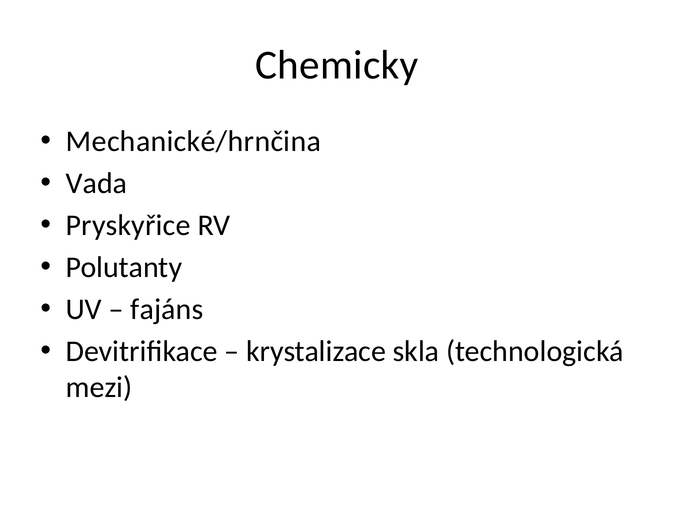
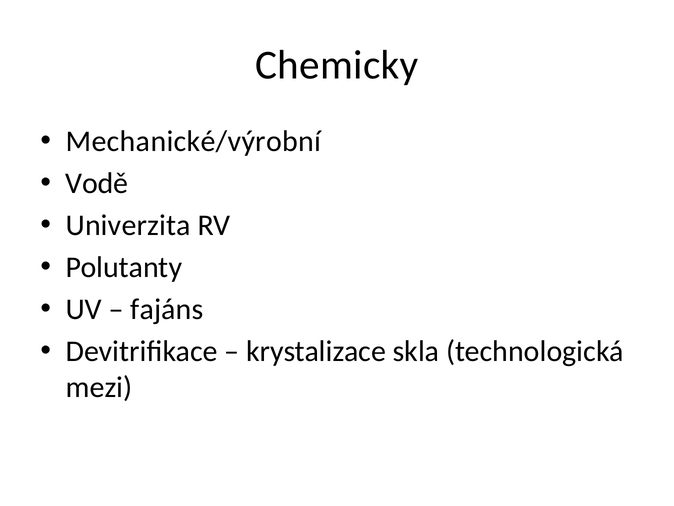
Mechanické/hrnčina: Mechanické/hrnčina -> Mechanické/výrobní (194, 141)
Vada: Vada -> Vodě (97, 183)
Pryskyřice: Pryskyřice -> Univerzita (128, 225)
